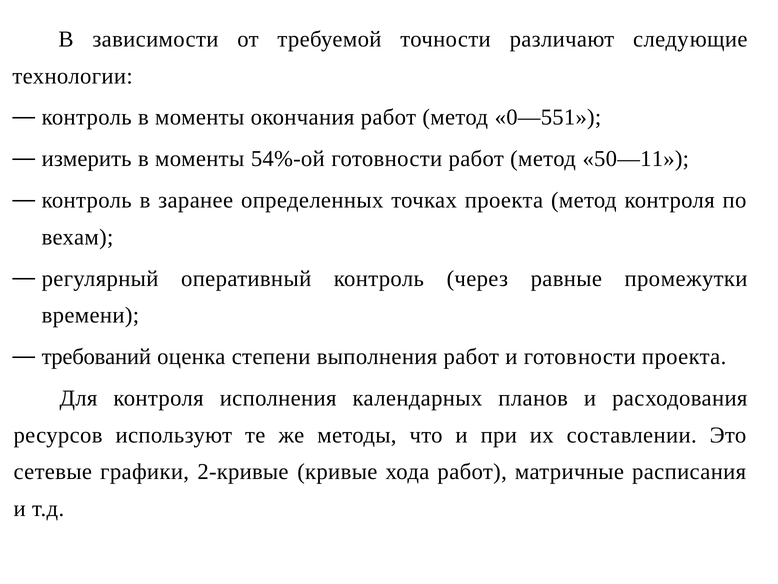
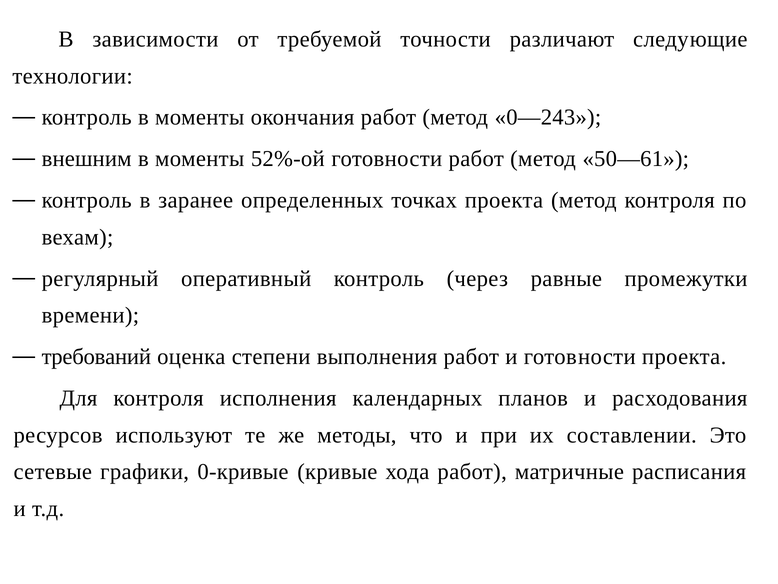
0—551: 0—551 -> 0—243 (548, 117)
измерить: измерить -> внешним (87, 159)
54%-ой: 54%-ой -> 52%-ой (288, 159)
50—11: 50—11 -> 50—61 (636, 159)
2-кривые: 2-кривые -> 0-кривые (243, 471)
